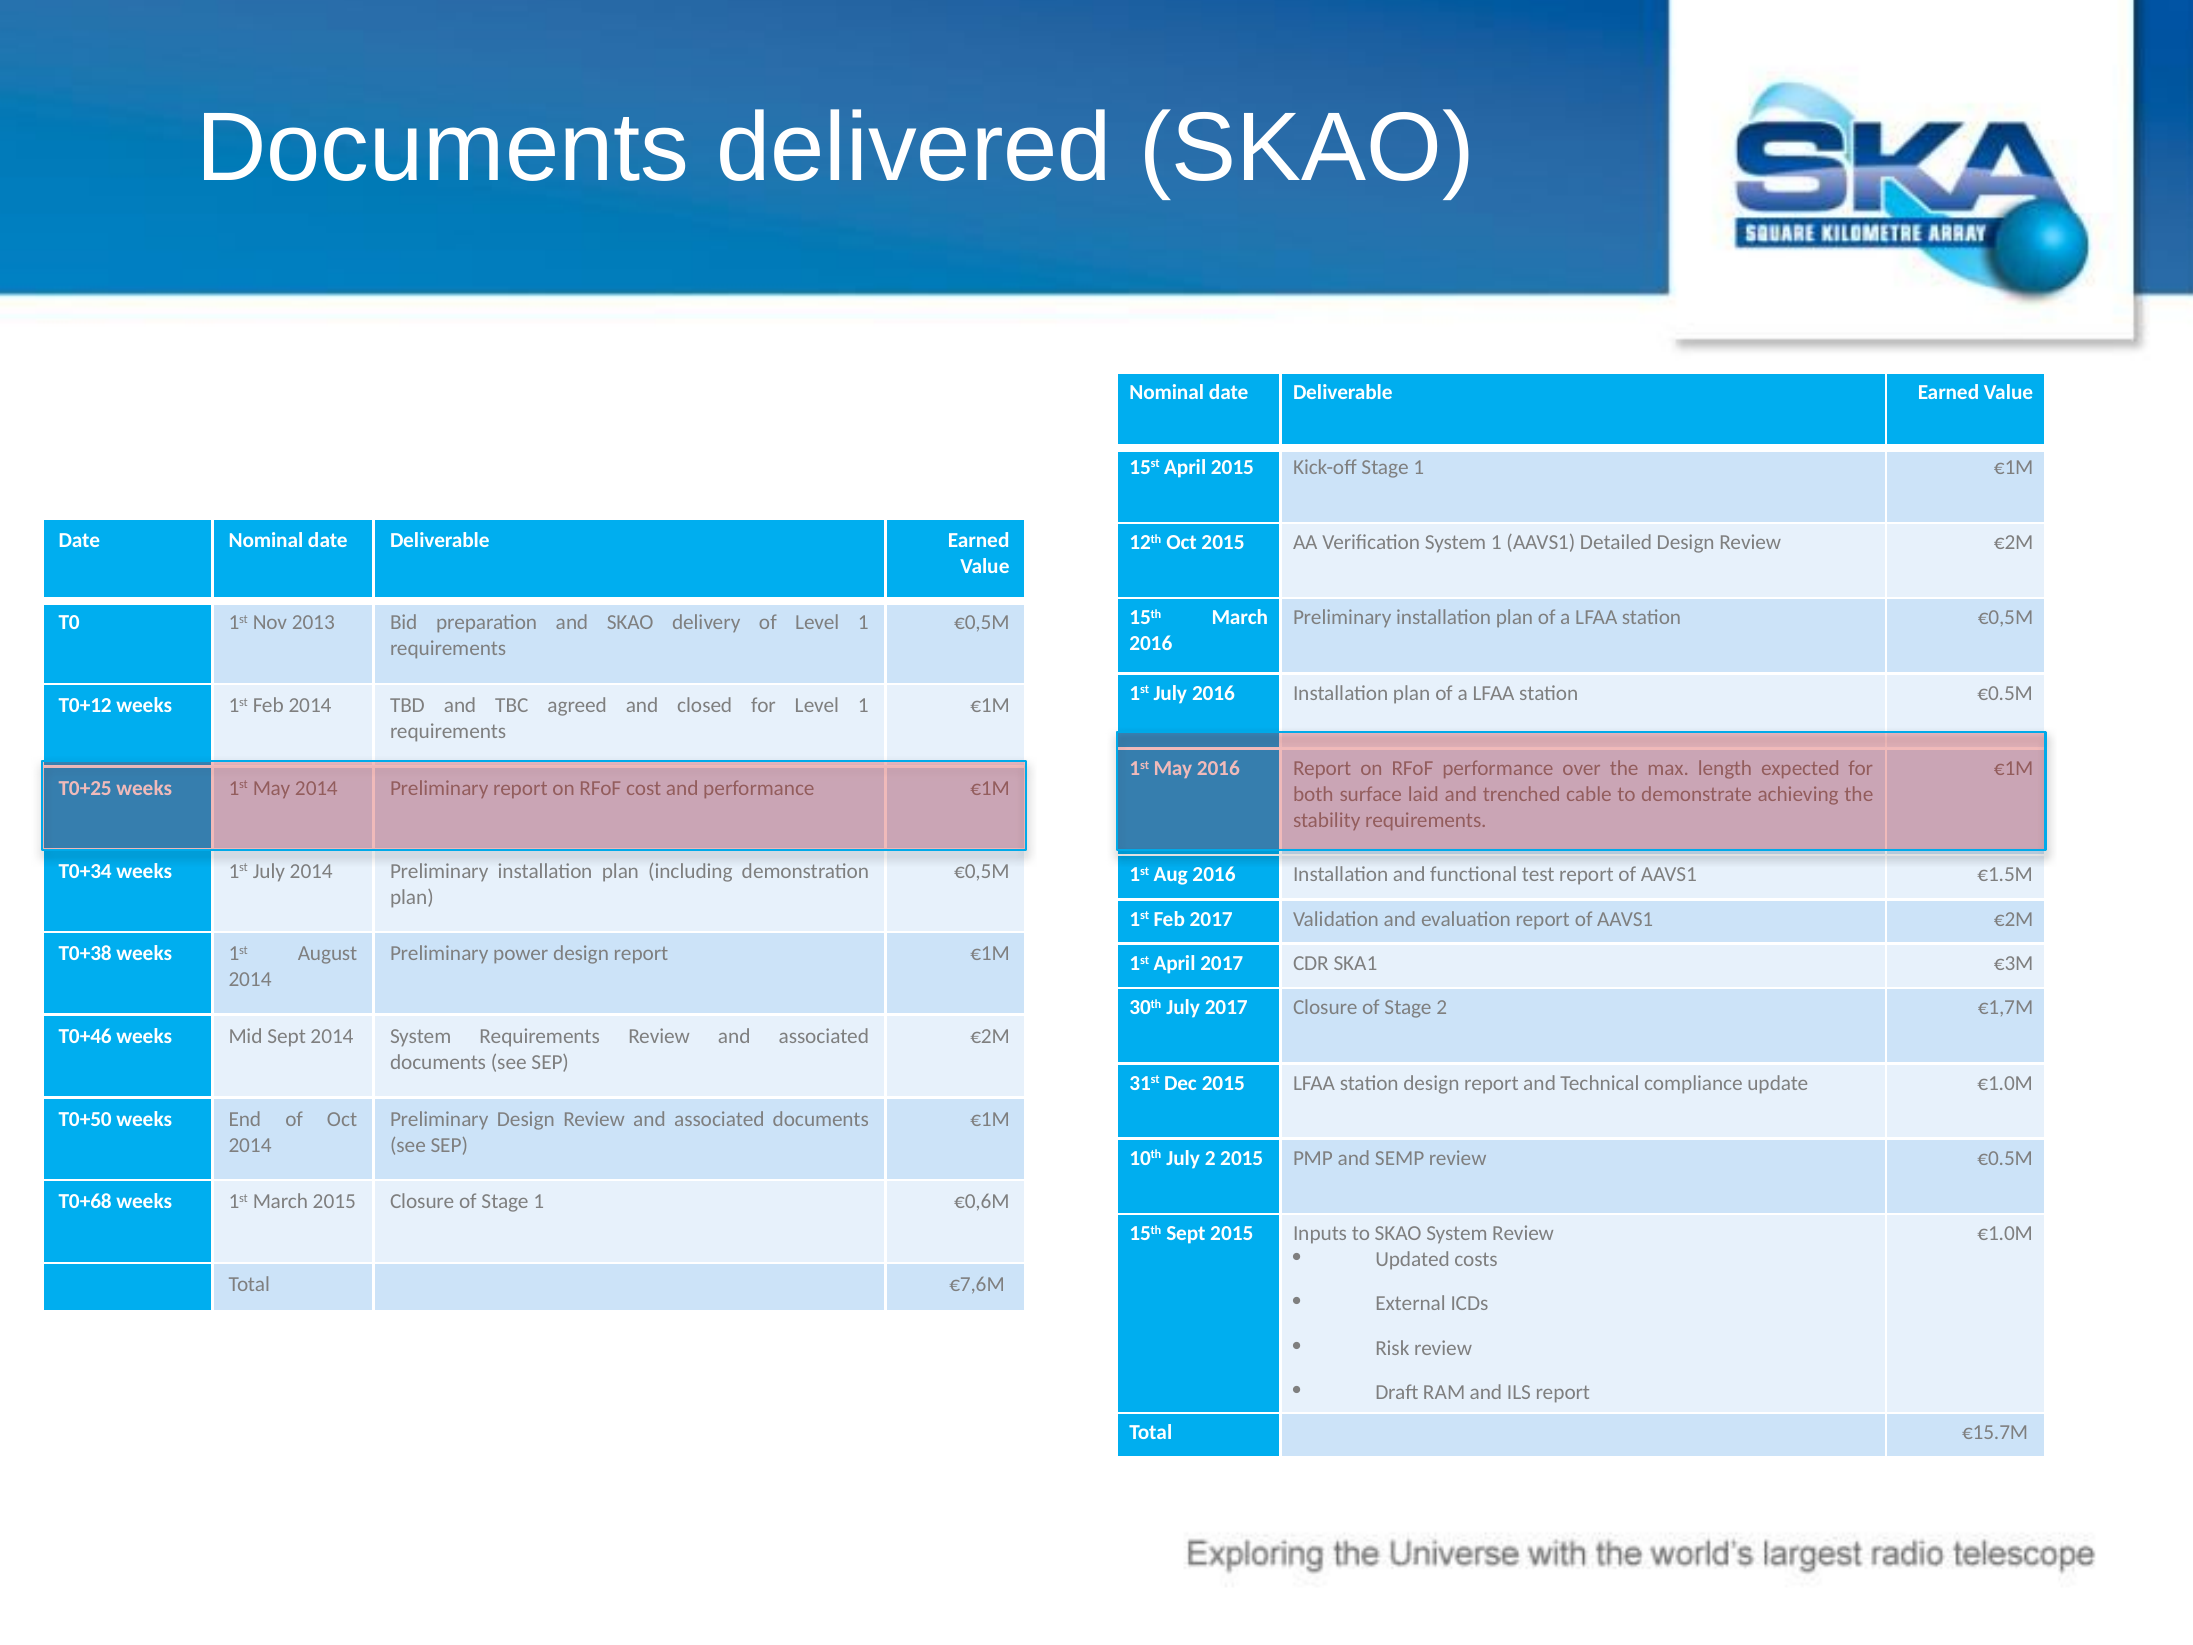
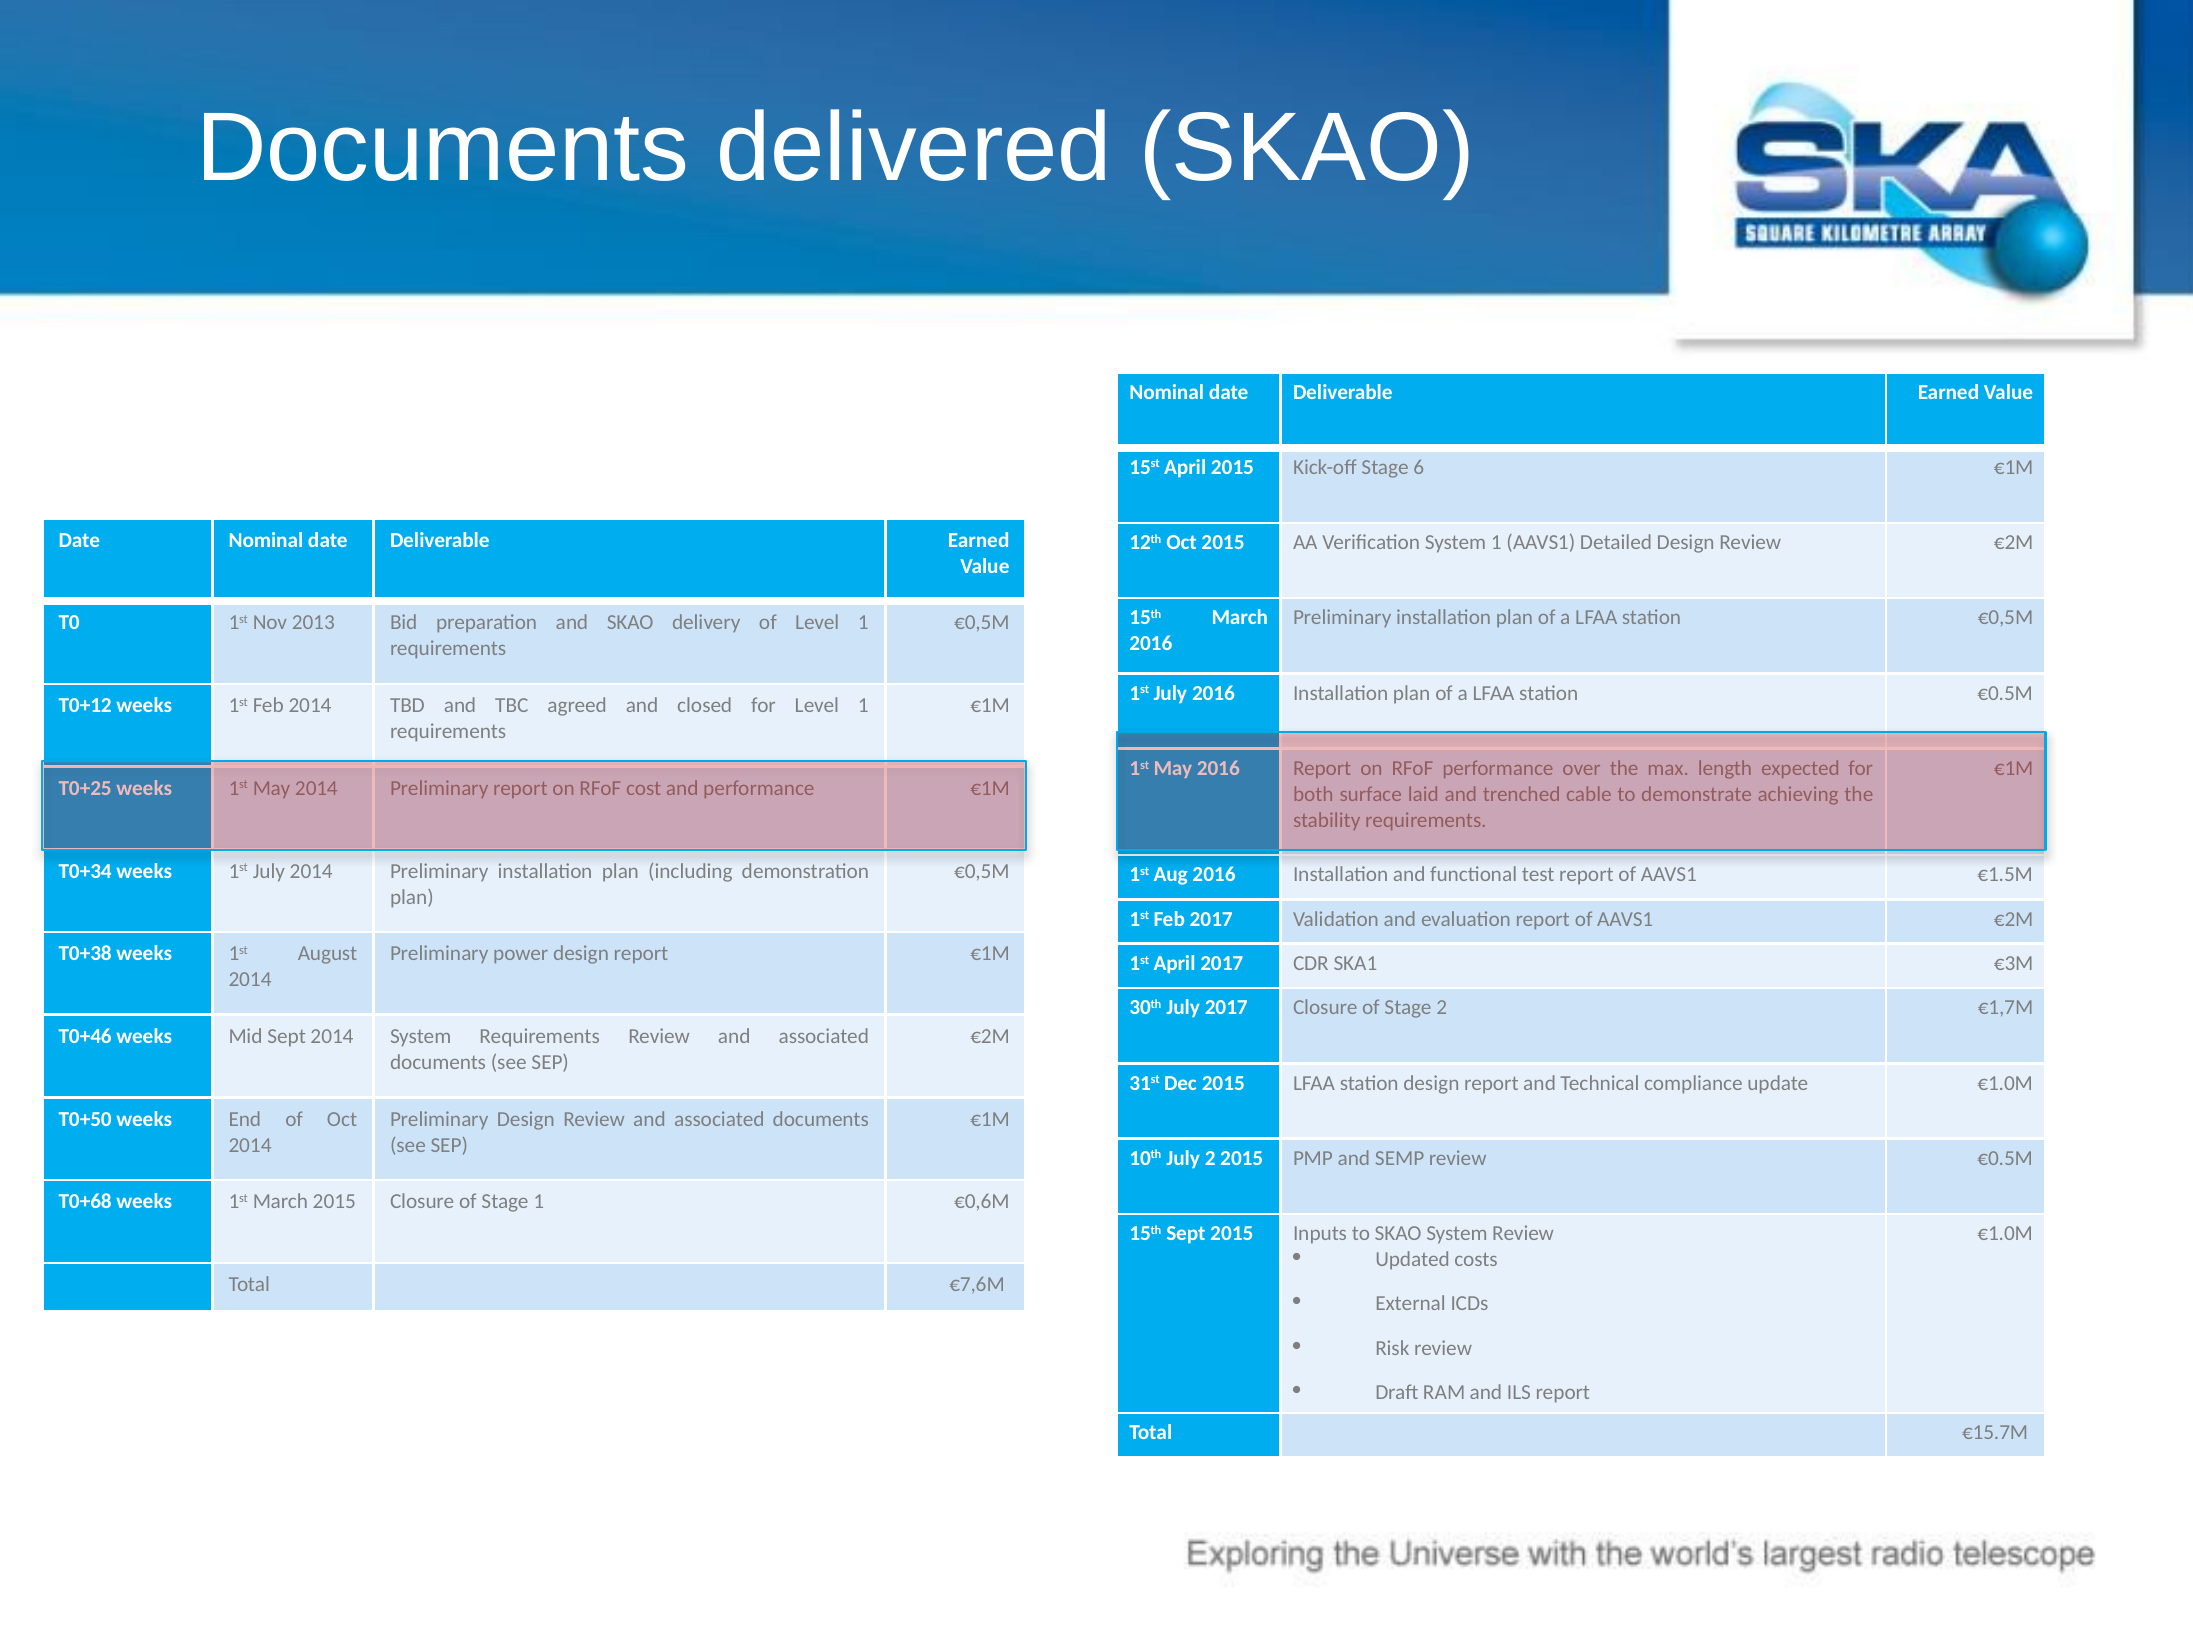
Kick-off Stage 1: 1 -> 6 (1419, 467)
